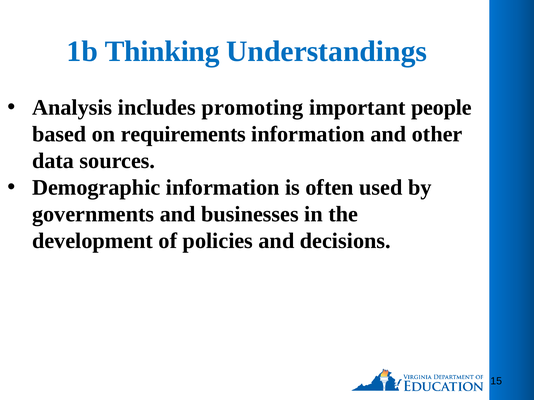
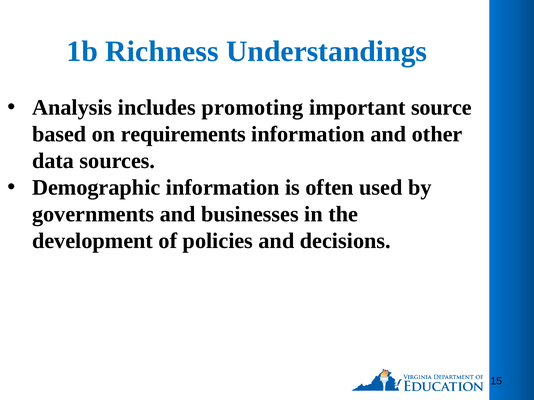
Thinking: Thinking -> Richness (162, 51)
people: people -> source (441, 108)
